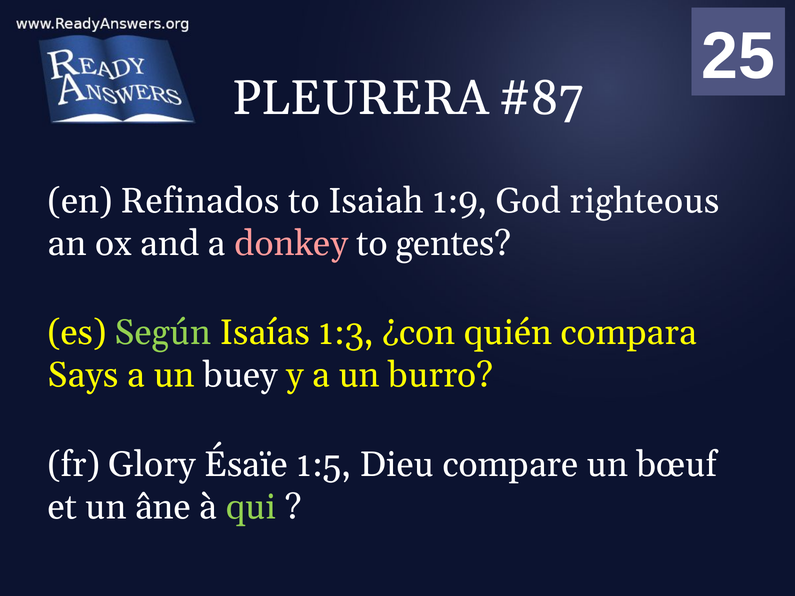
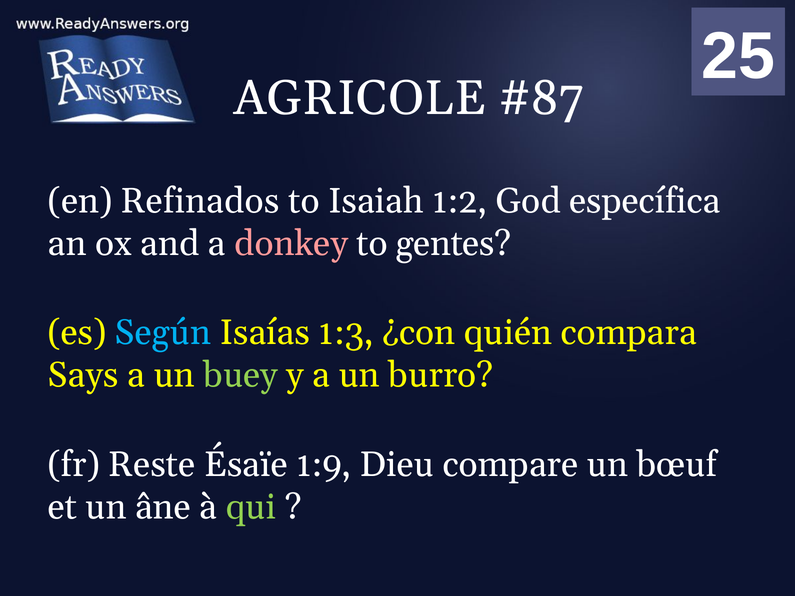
PLEURERA: PLEURERA -> AGRICOLE (360, 98)
1:9: 1:9 -> 1:2 (460, 201)
righteous: righteous -> específica (645, 201)
Según colour: light green -> light blue (163, 333)
buey colour: white -> light green (241, 375)
Glory: Glory -> Reste (152, 465)
1:5: 1:5 -> 1:9 (324, 465)
